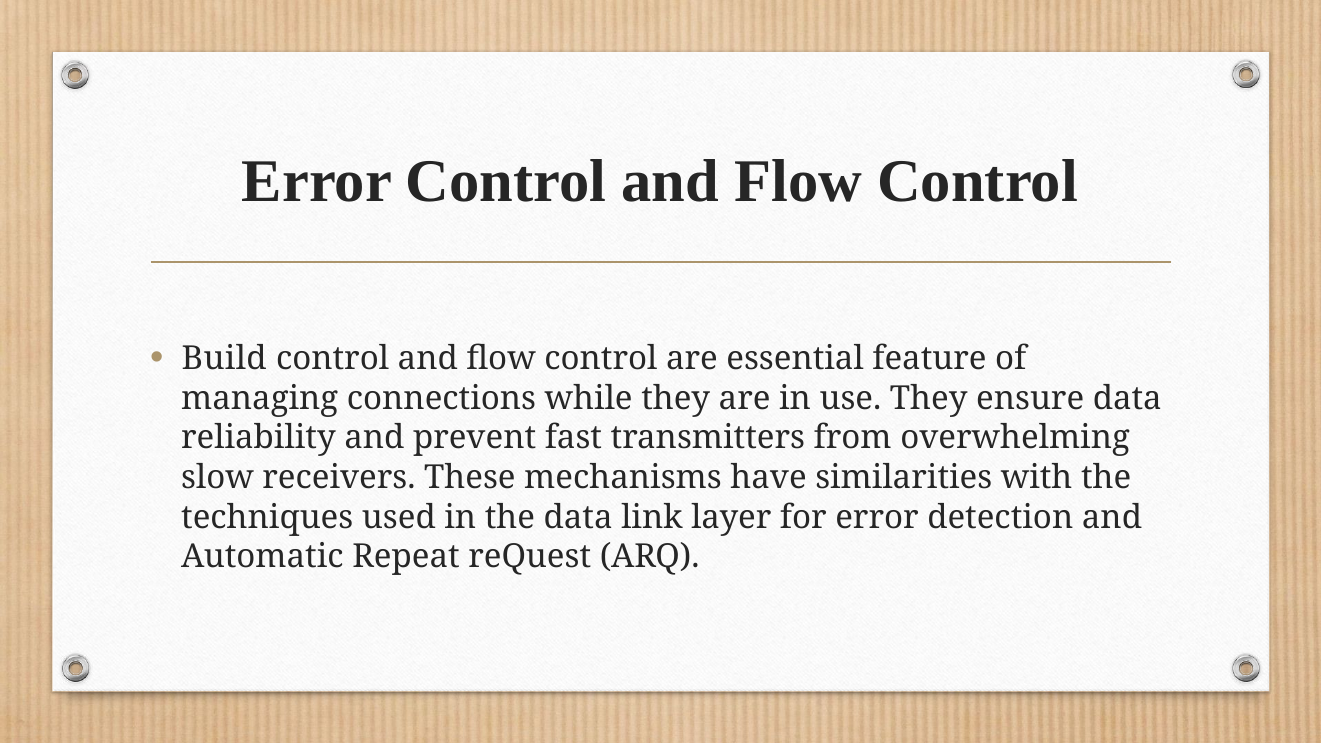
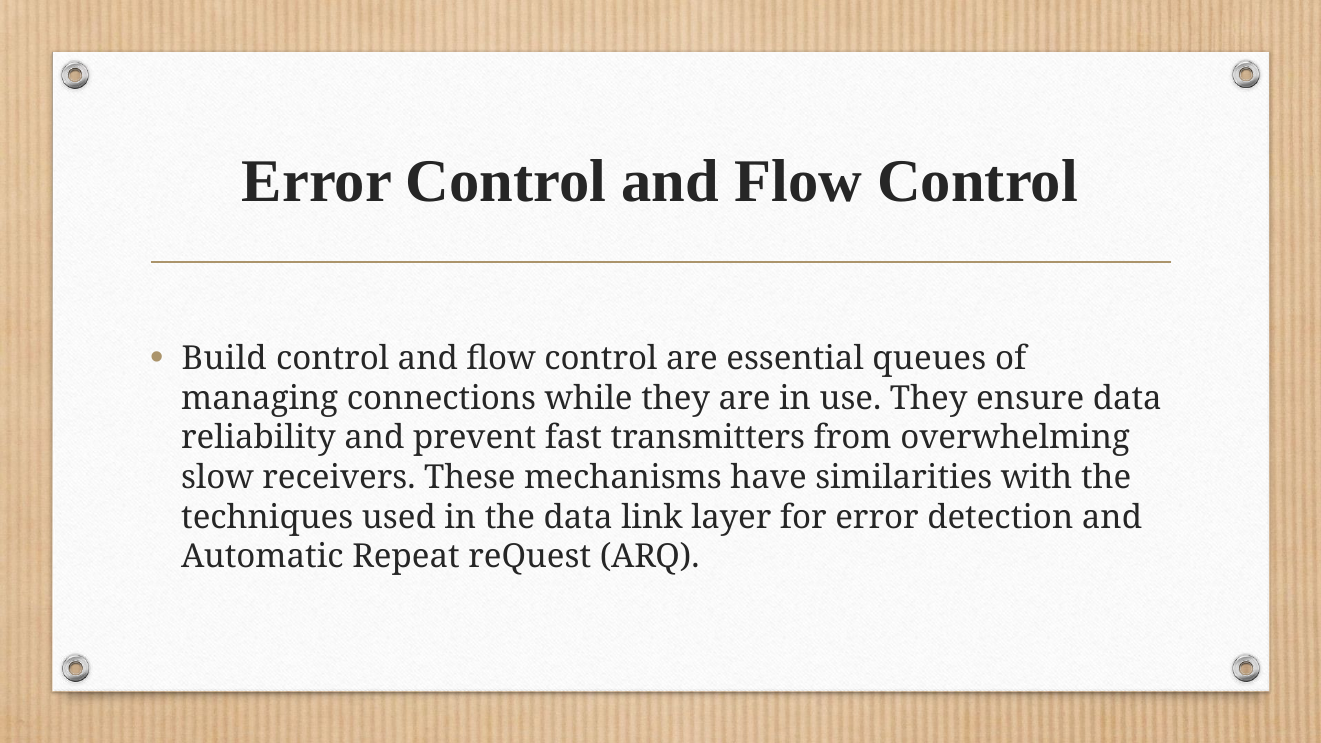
feature: feature -> queues (929, 359)
